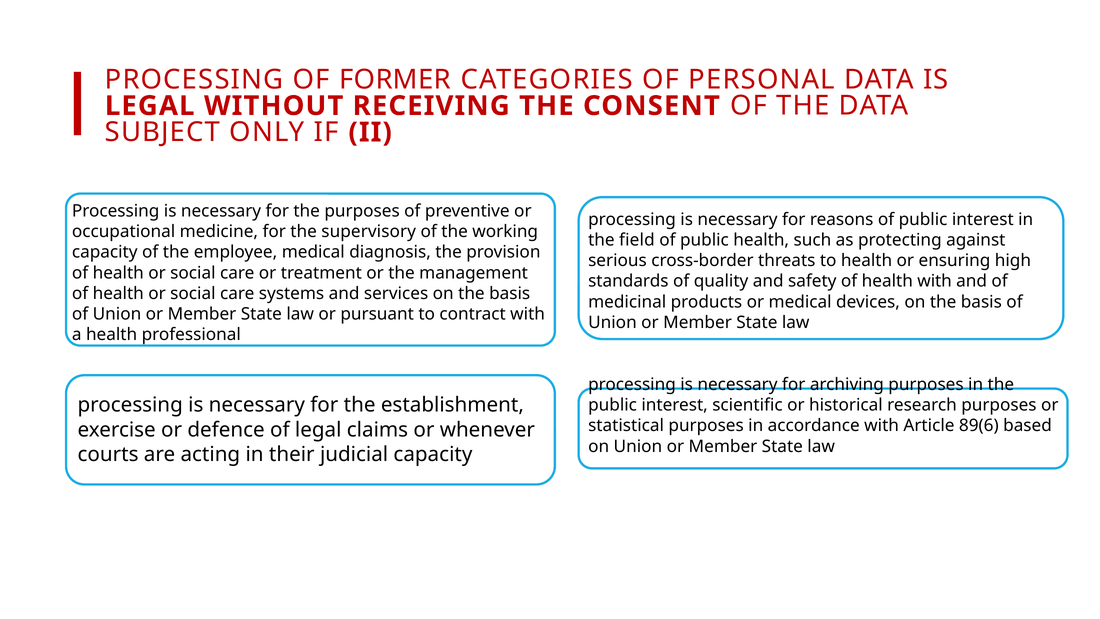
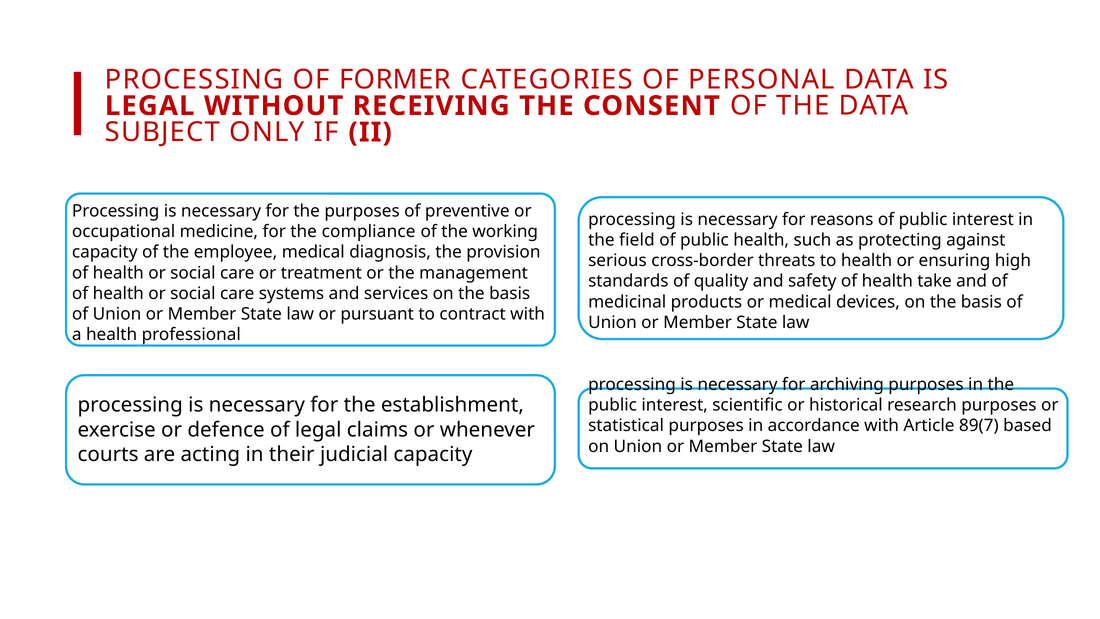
supervisory: supervisory -> compliance (369, 232)
health with: with -> take (935, 281)
89(6: 89(6 -> 89(7 (979, 426)
